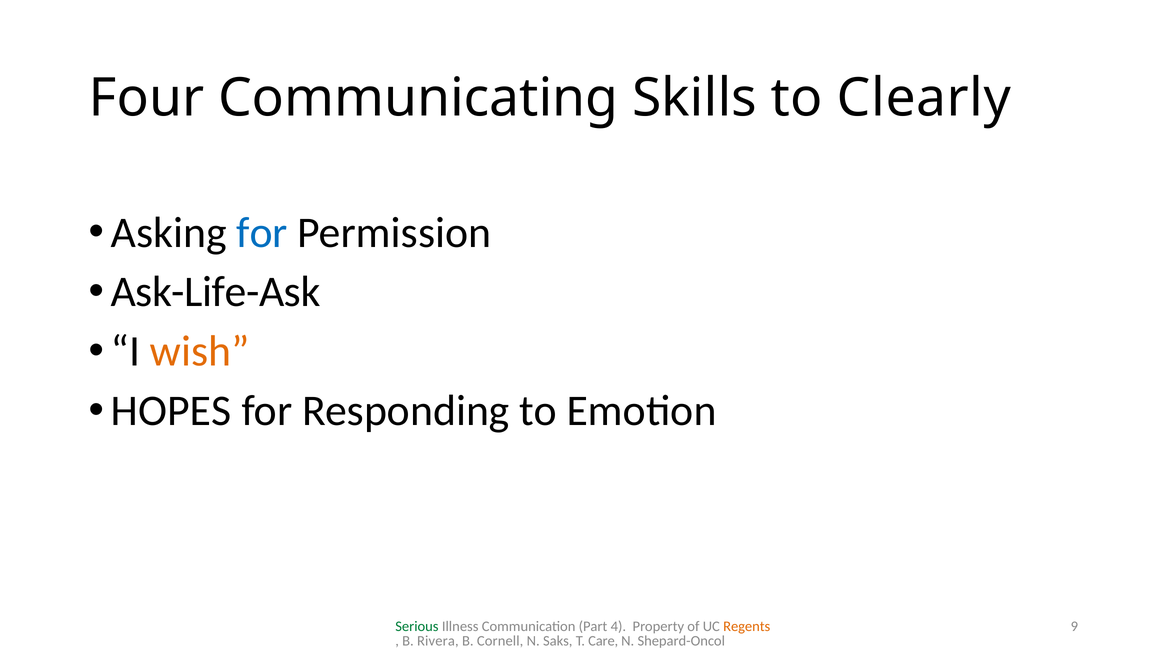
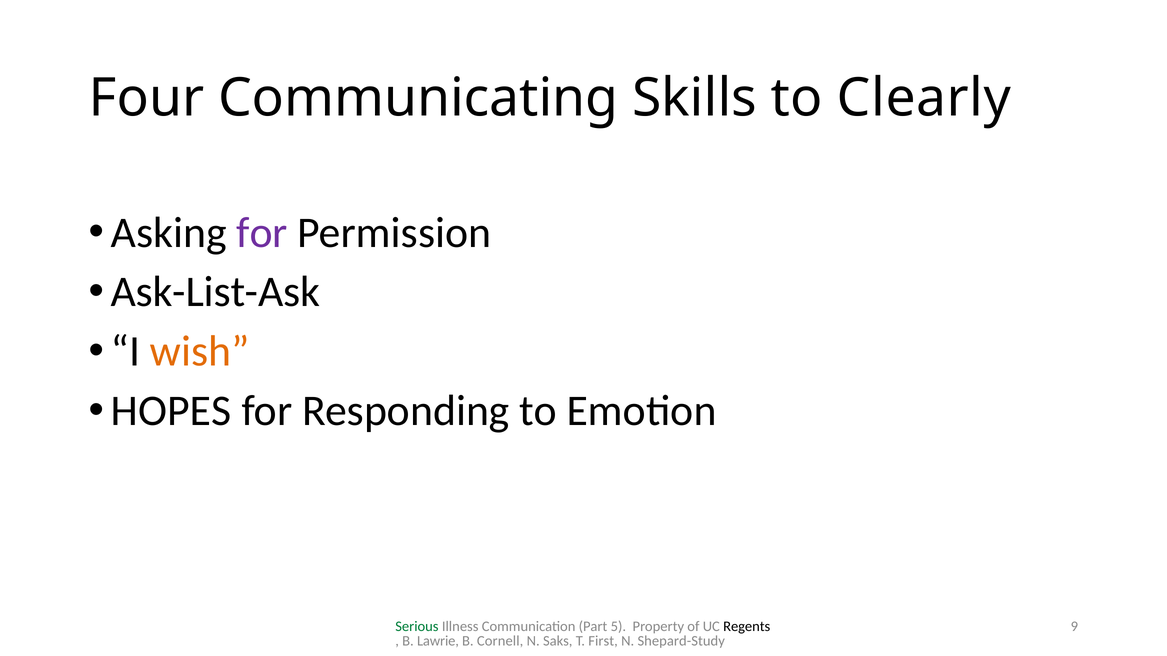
for colour: blue -> purple (262, 233)
Ask-Life-Ask: Ask-Life-Ask -> Ask-List-Ask (215, 292)
4: 4 -> 5 (618, 627)
Regents colour: orange -> black (747, 627)
Rivera: Rivera -> Lawrie (438, 641)
Care: Care -> First (603, 641)
Shepard-Oncol: Shepard-Oncol -> Shepard-Study (681, 641)
